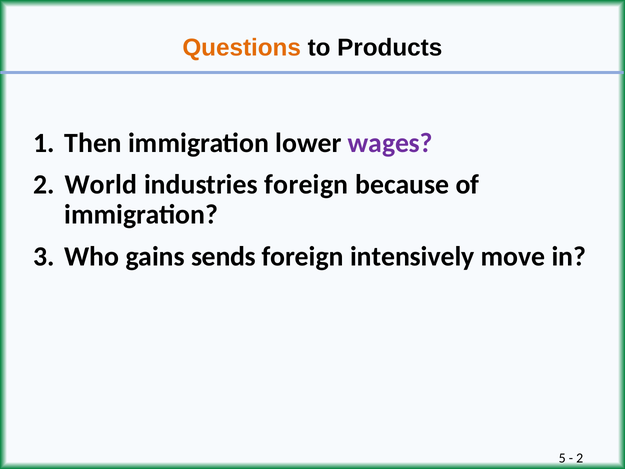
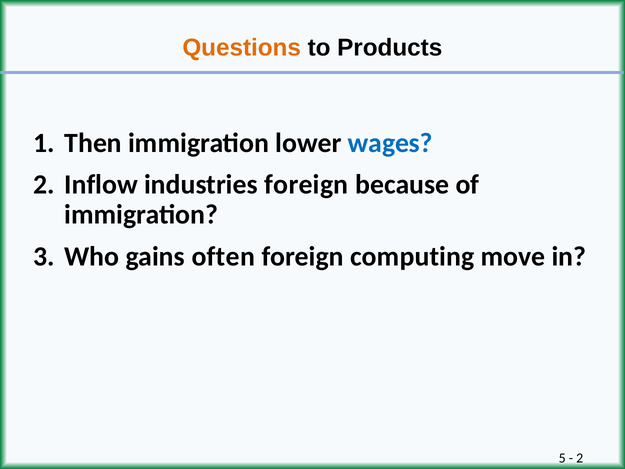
wages colour: purple -> blue (390, 143)
World: World -> Inflow (101, 185)
sends: sends -> often (223, 256)
intensively: intensively -> computing (412, 256)
